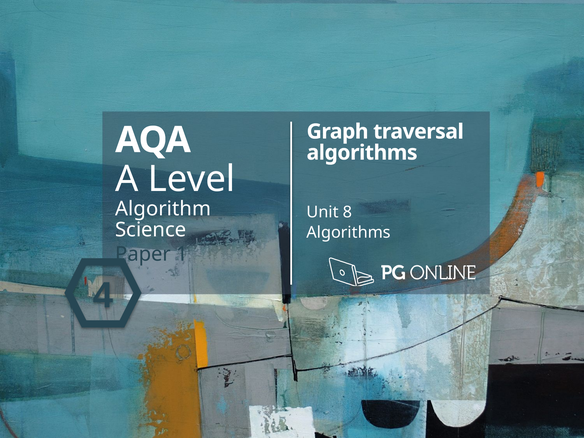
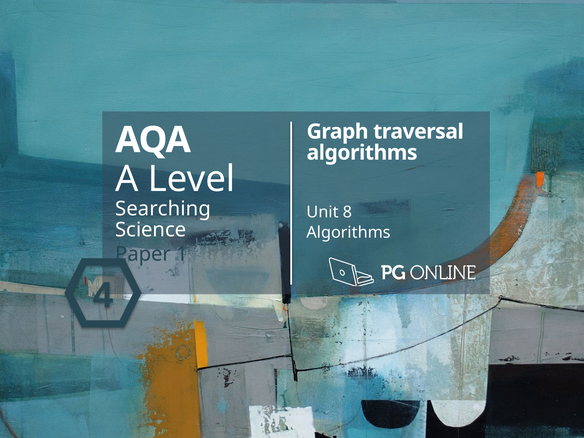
Algorithm: Algorithm -> Searching (163, 209)
